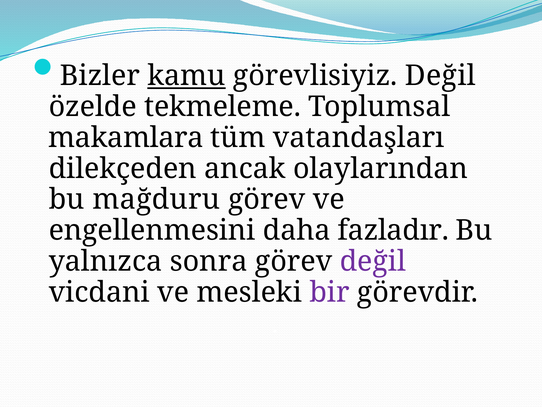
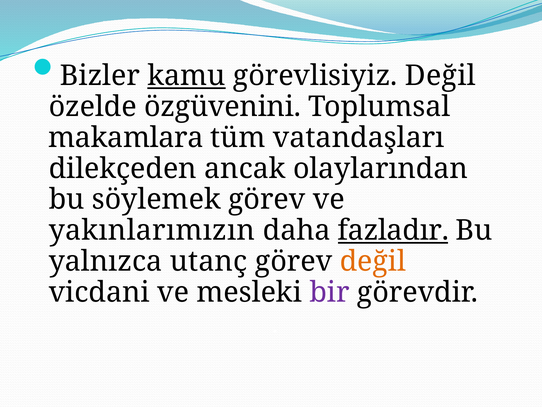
tekmeleme: tekmeleme -> özgüvenini (223, 107)
mağduru: mağduru -> söylemek (156, 199)
engellenmesini: engellenmesini -> yakınlarımızın (152, 230)
fazladır underline: none -> present (393, 230)
sonra: sonra -> utanç (209, 261)
değil colour: purple -> orange (373, 261)
